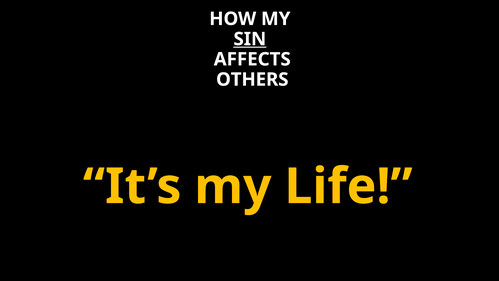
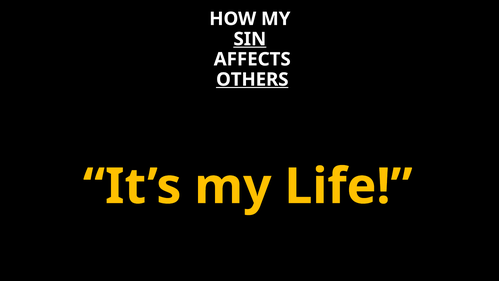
OTHERS underline: none -> present (252, 79)
